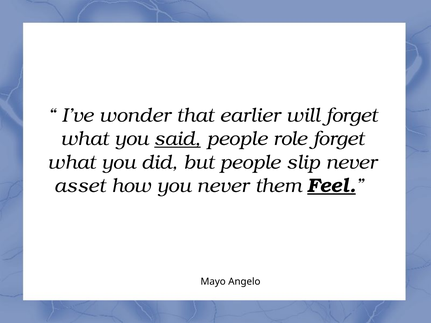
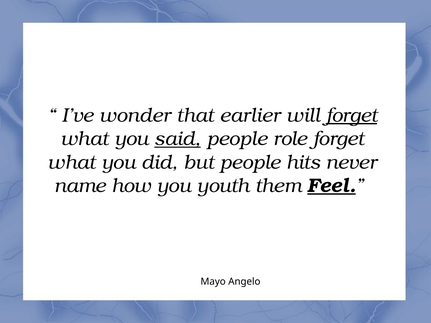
forget underline: none -> present (351, 115)
slip: slip -> hits (303, 162)
asset: asset -> name (80, 186)
you never: never -> youth (223, 186)
